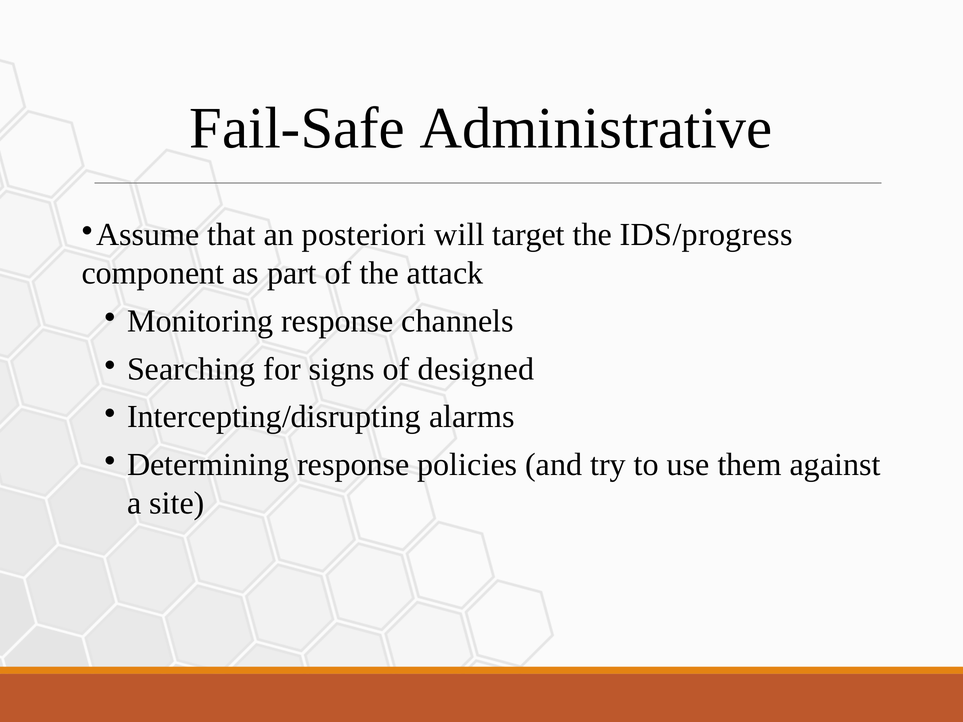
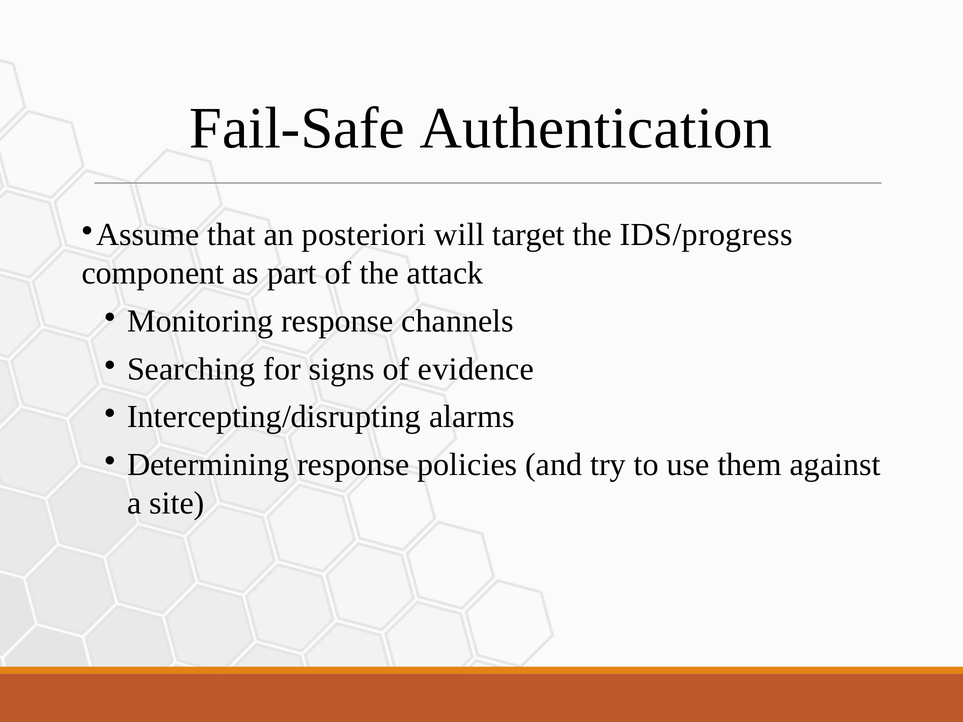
Administrative: Administrative -> Authentication (596, 128)
designed: designed -> evidence (476, 369)
